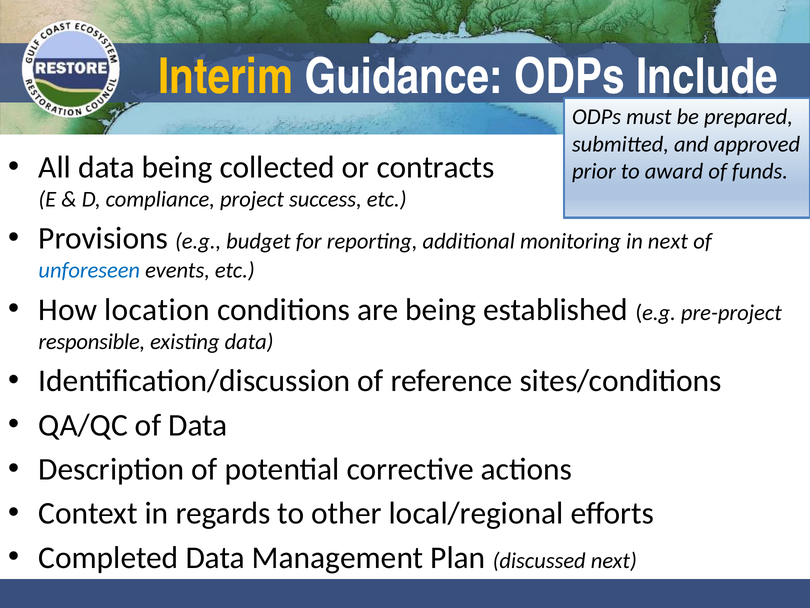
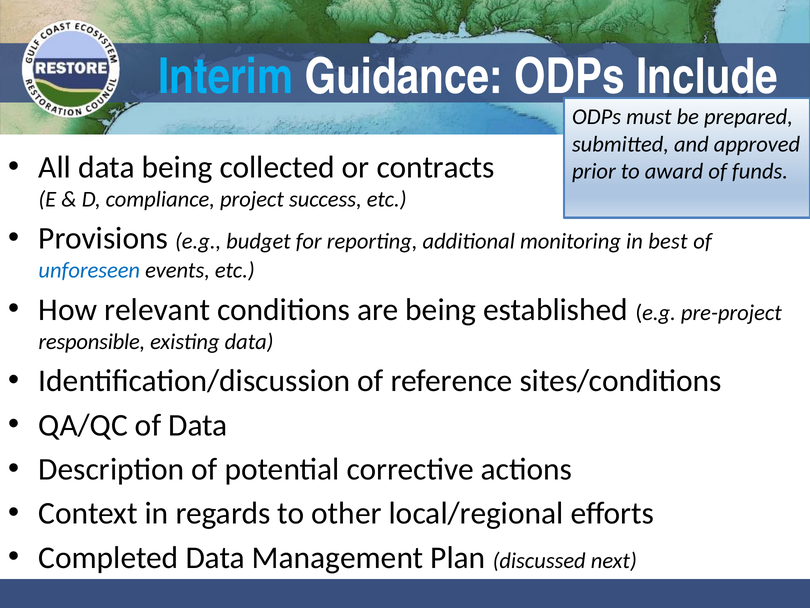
Interim colour: yellow -> light blue (226, 77)
in next: next -> best (668, 241)
location: location -> relevant (157, 310)
